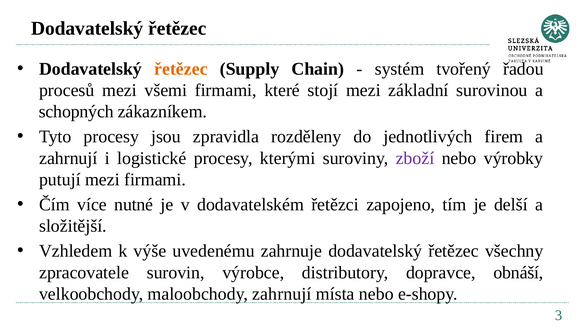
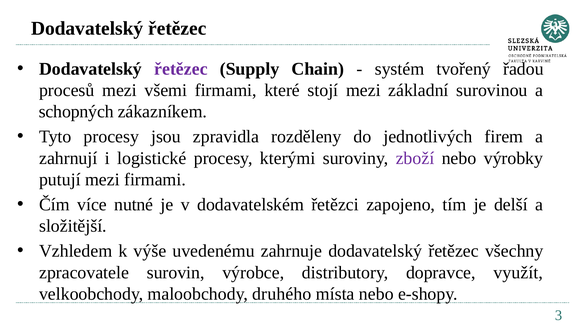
řetězec colour: orange -> purple (181, 69)
obnáší: obnáší -> využít (518, 272)
maloobchody zahrnují: zahrnují -> druhého (282, 293)
